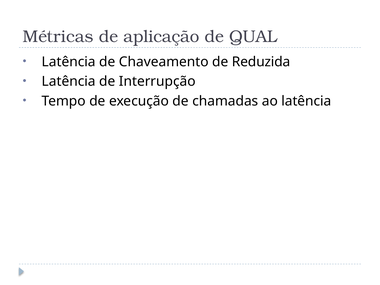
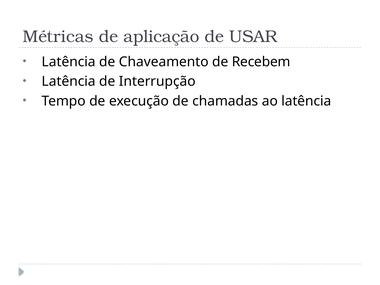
QUAL: QUAL -> USAR (253, 37)
Reduzida: Reduzida -> Recebem (261, 62)
